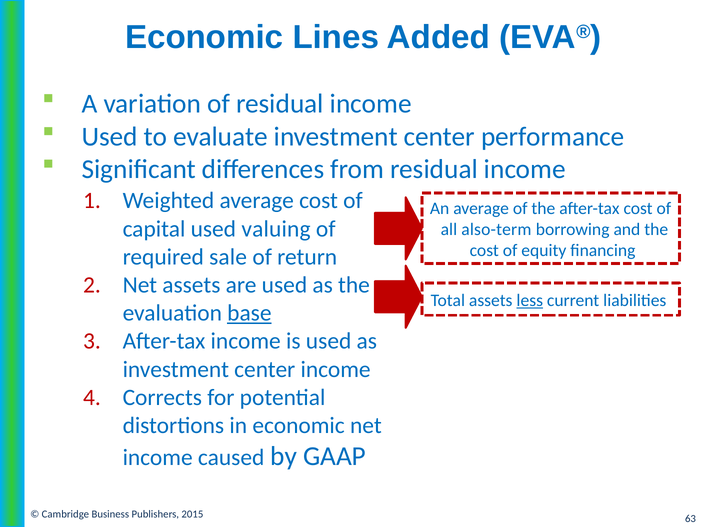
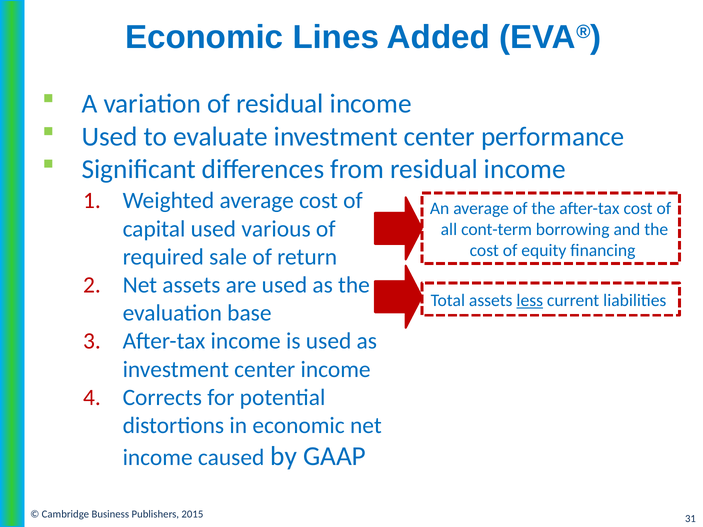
valuing: valuing -> various (276, 229)
also-term: also-term -> cont-term (497, 230)
base underline: present -> none (249, 313)
63: 63 -> 31 (690, 519)
